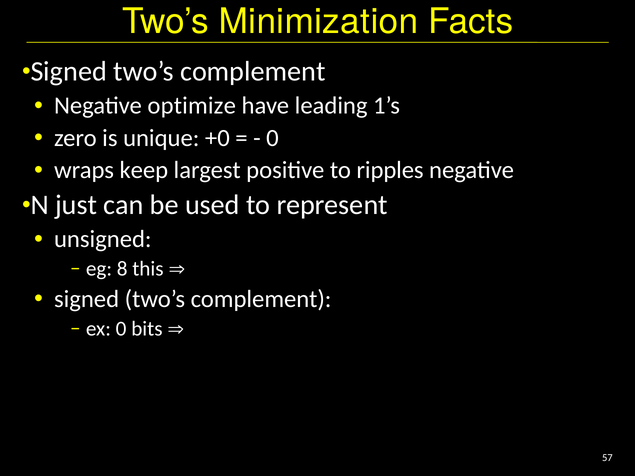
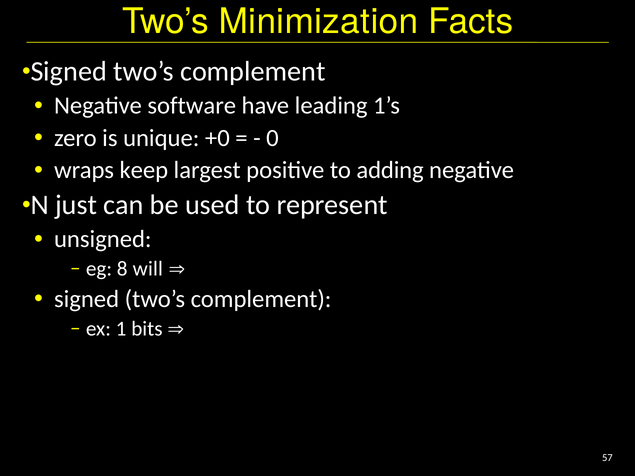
optimize: optimize -> software (192, 106)
ripples: ripples -> adding (390, 170)
this: this -> will (148, 269)
ex 0: 0 -> 1 (121, 329)
